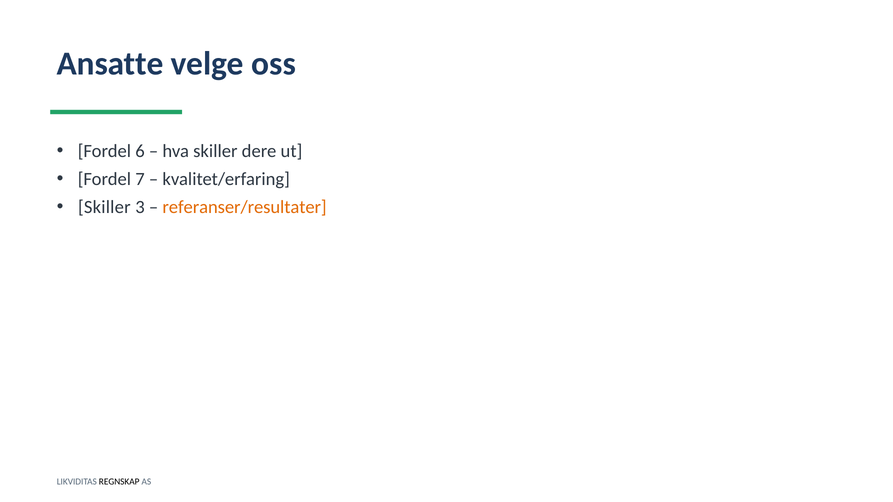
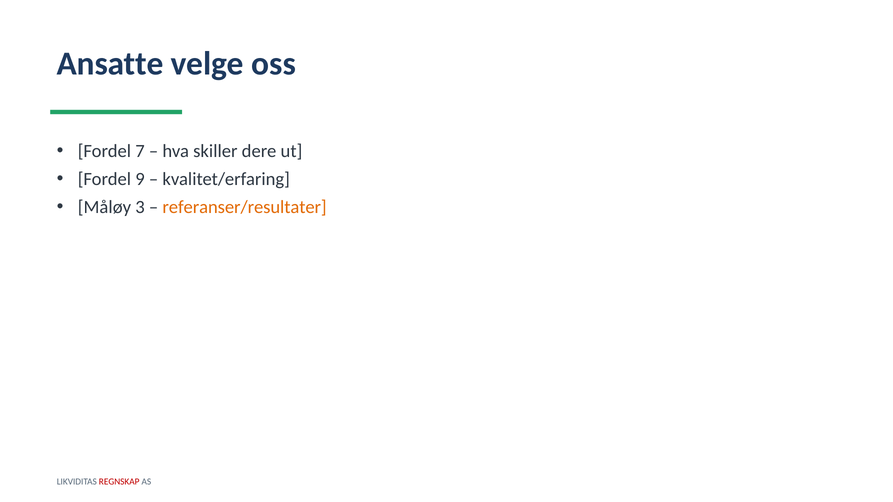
6: 6 -> 7 (140, 151)
7: 7 -> 9 (140, 179)
Skiller: Skiller -> Måløy (104, 207)
REGNSKAP colour: black -> red (119, 482)
